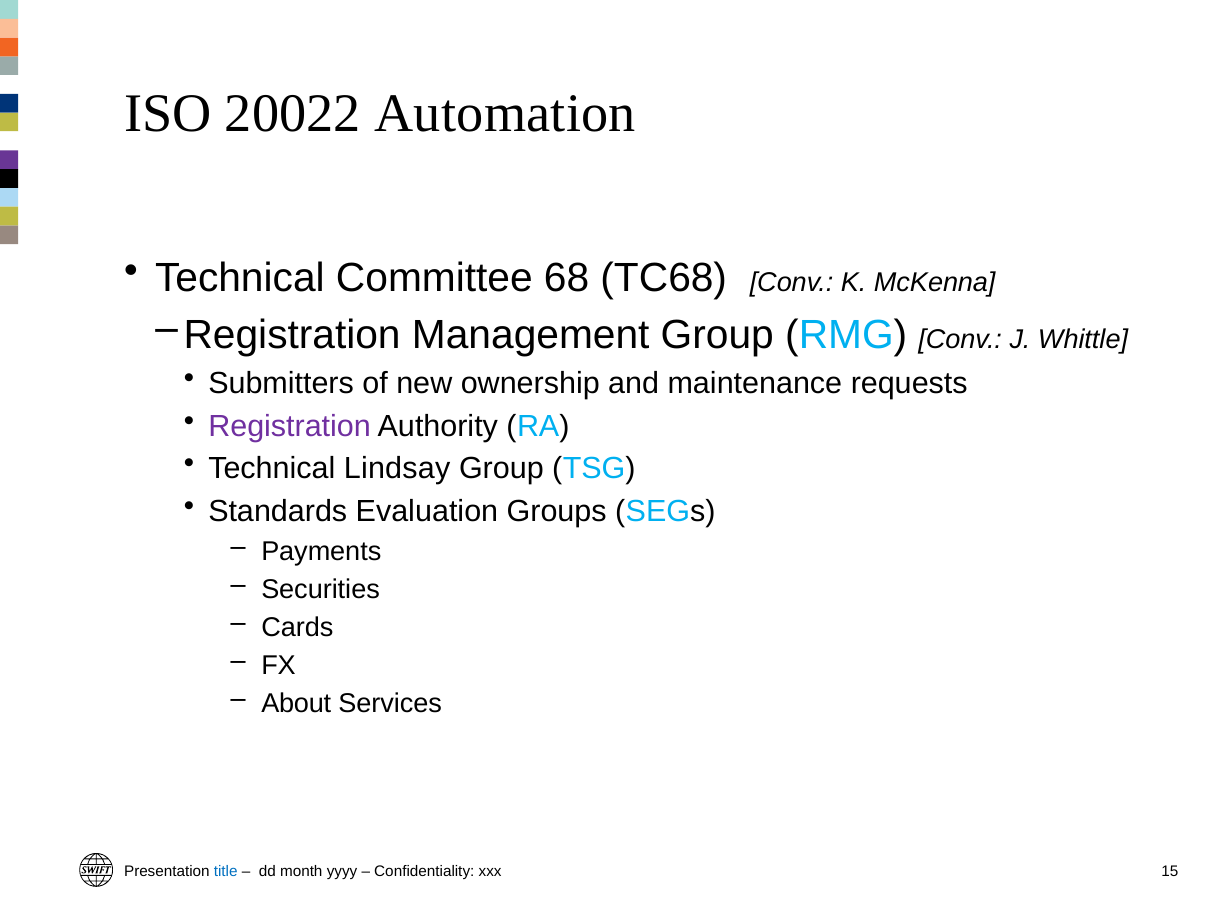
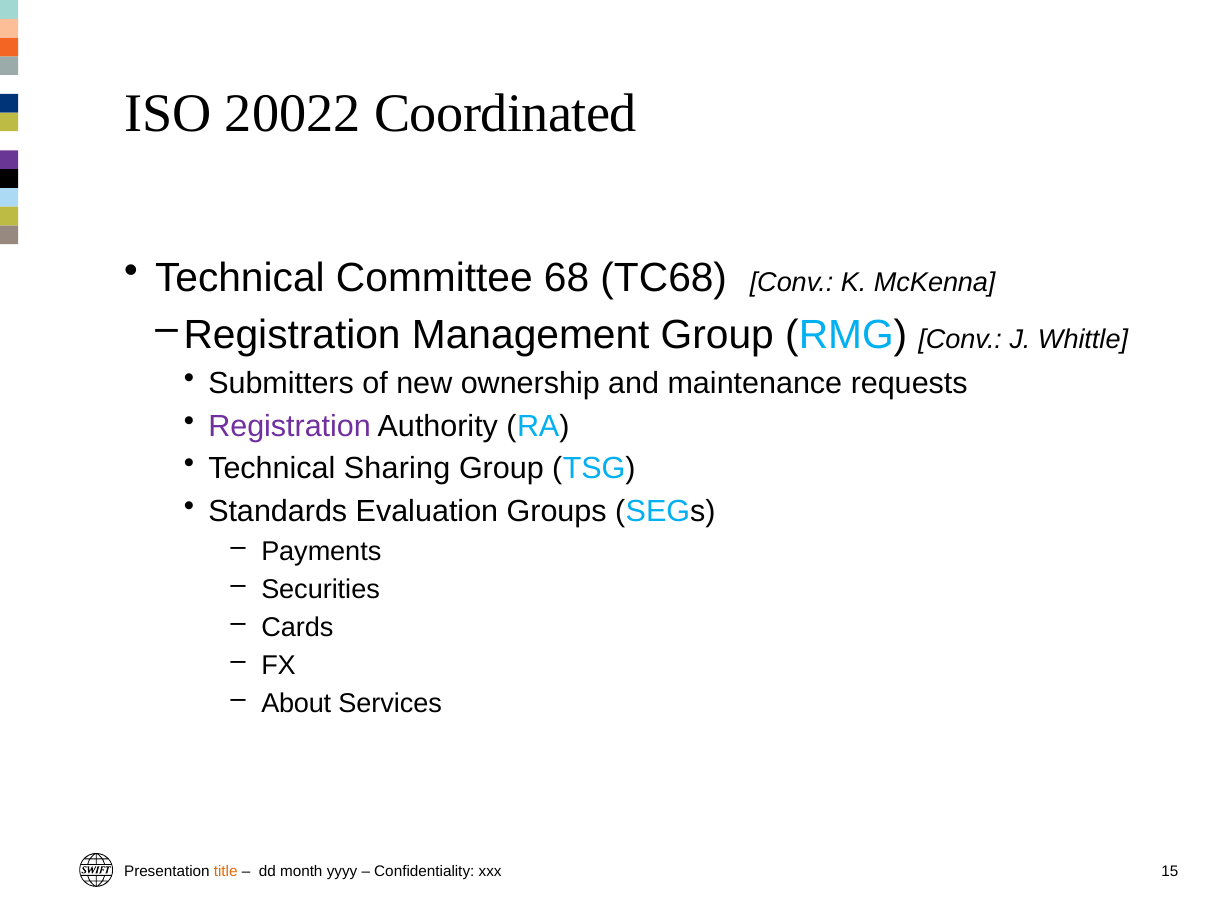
Automation: Automation -> Coordinated (506, 114)
Lindsay: Lindsay -> Sharing (397, 469)
title colour: blue -> orange (226, 871)
